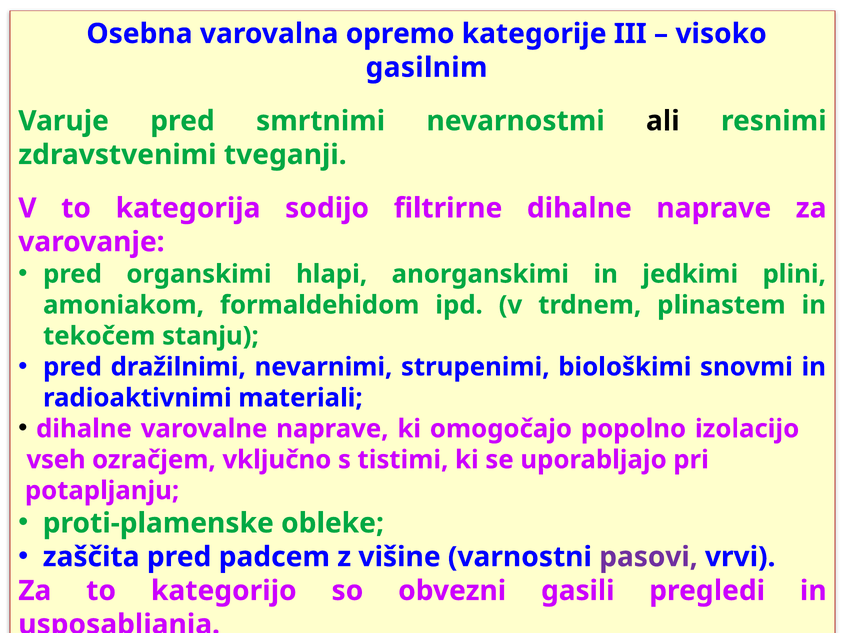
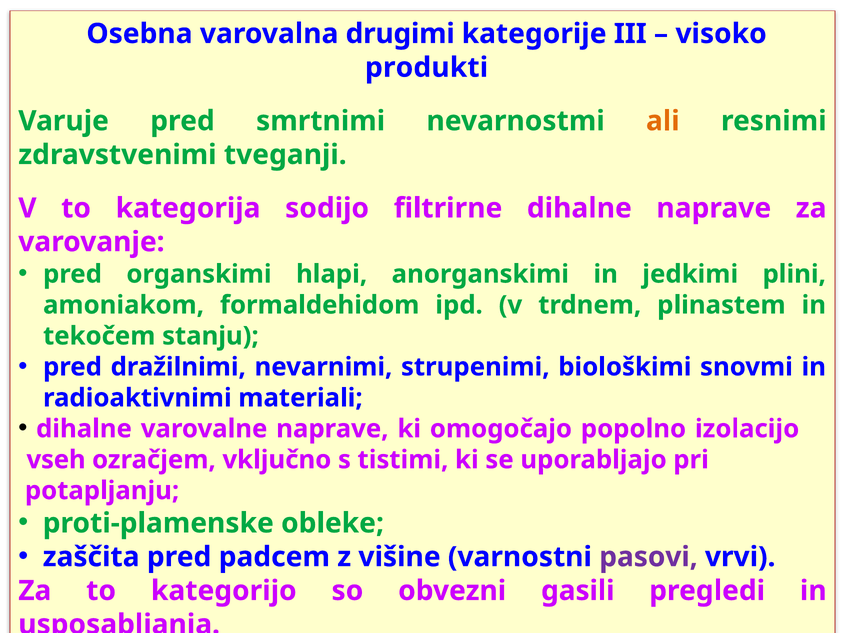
opremo: opremo -> drugimi (400, 34)
gasilnim: gasilnim -> produkti (427, 68)
ali colour: black -> orange (663, 121)
